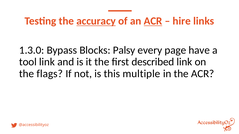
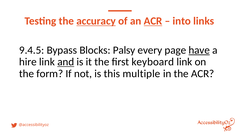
hire: hire -> into (182, 21)
1.3.0: 1.3.0 -> 9.4.5 (32, 50)
have underline: none -> present (199, 50)
tool: tool -> hire (28, 62)
and underline: none -> present (66, 62)
described: described -> keyboard (153, 62)
flags: flags -> form (50, 74)
